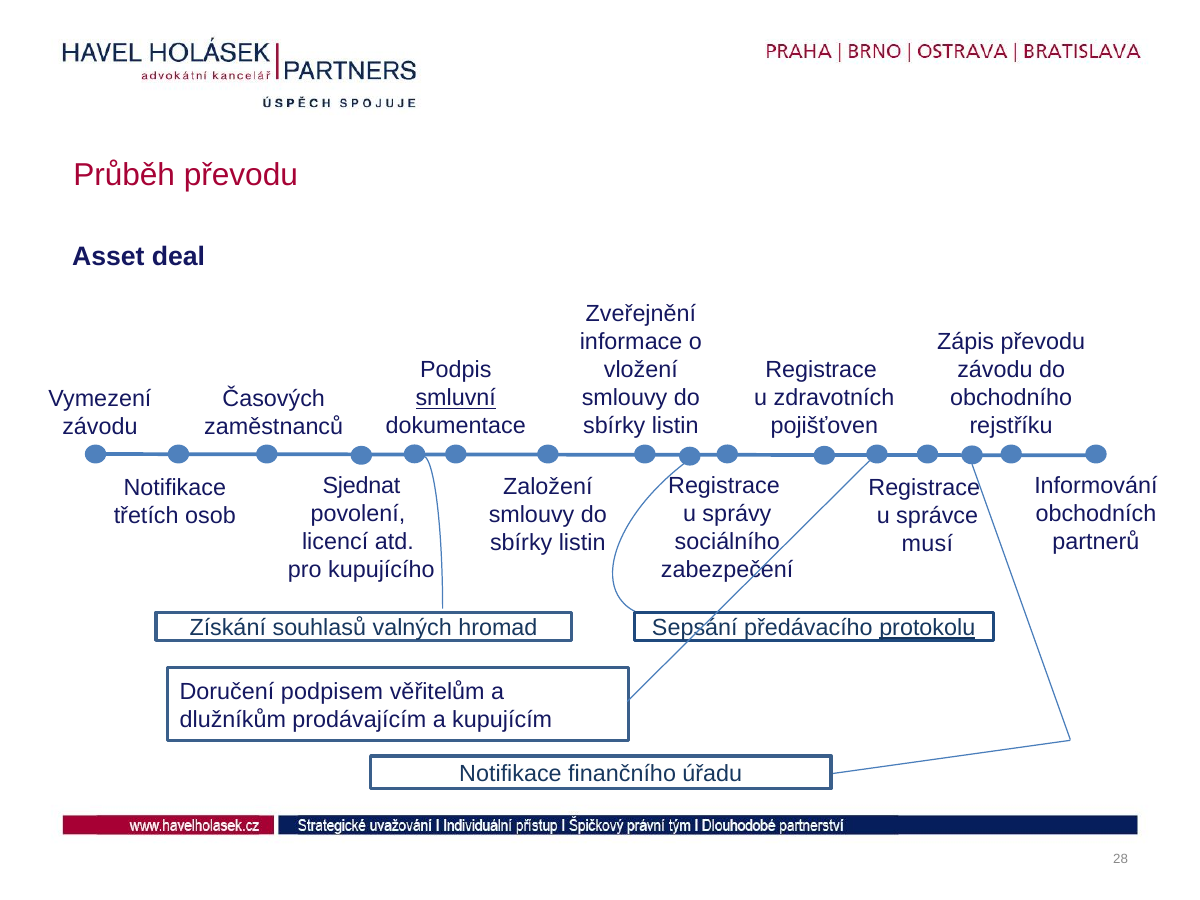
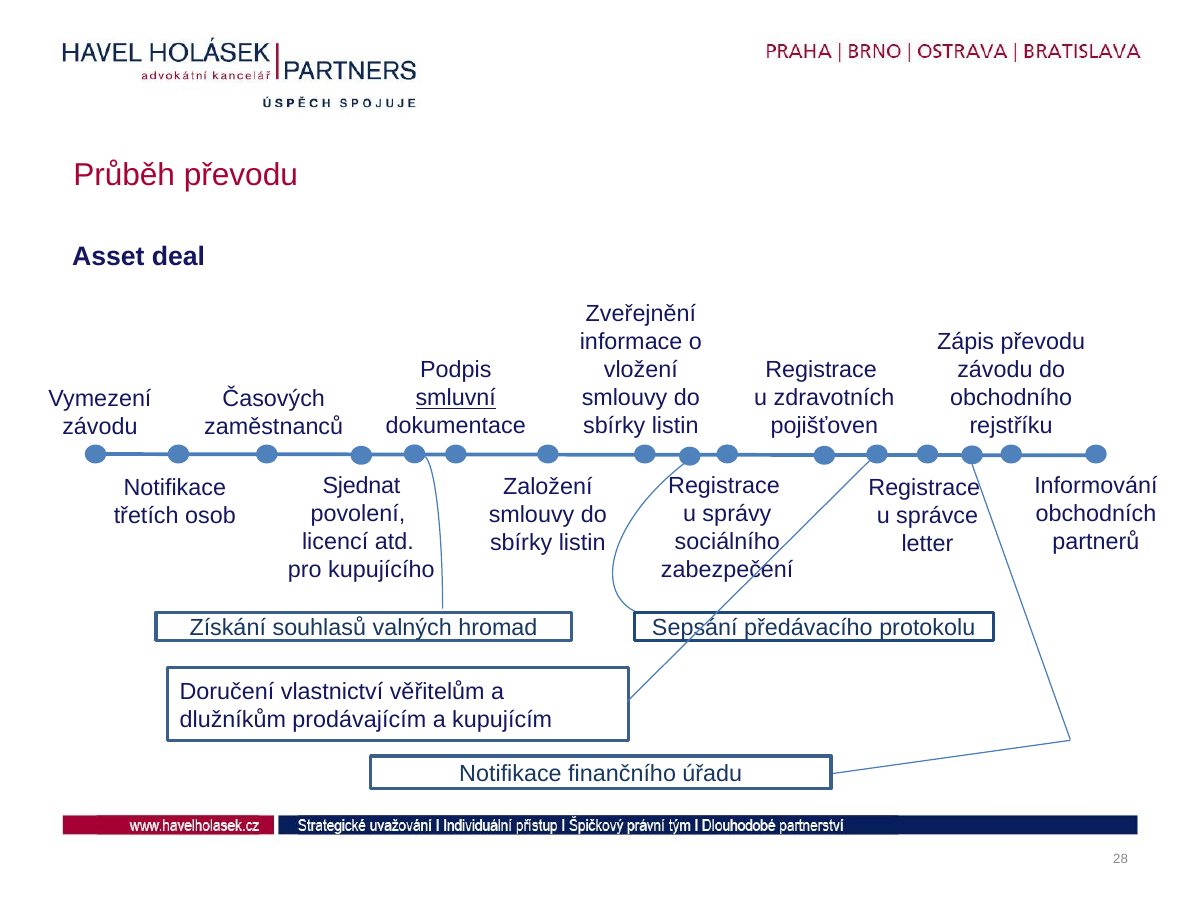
musí: musí -> letter (927, 544)
protokolu underline: present -> none (927, 628)
podpisem: podpisem -> vlastnictví (332, 691)
